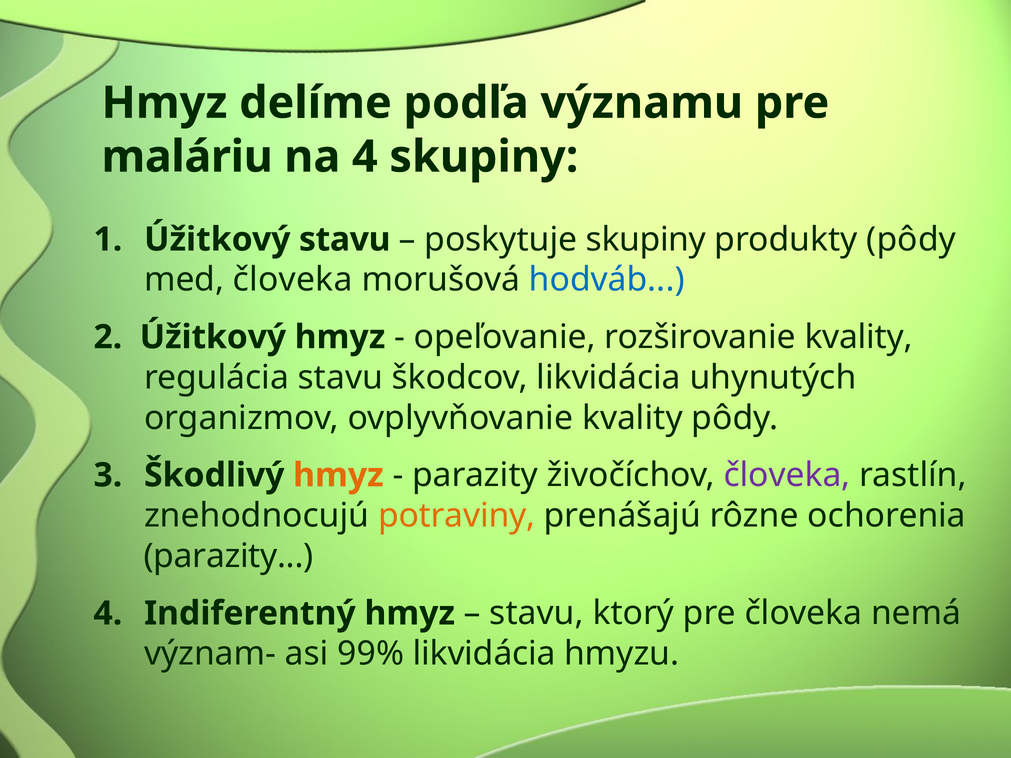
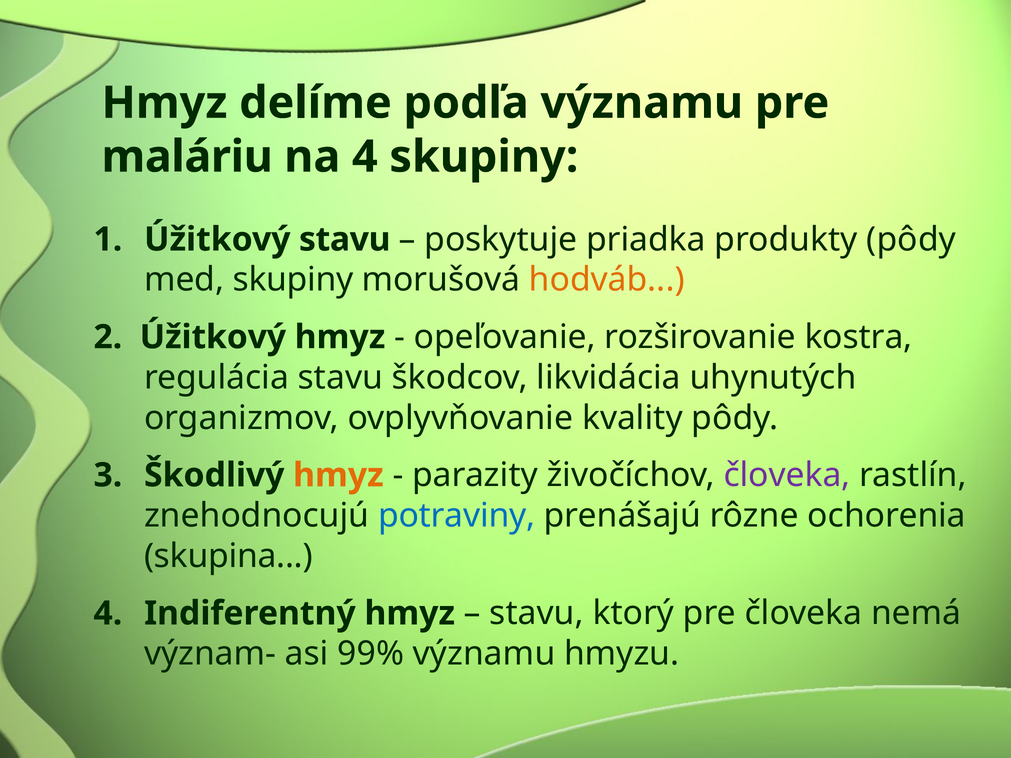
poskytuje skupiny: skupiny -> priadka (646, 240)
med človeka: človeka -> skupiny (293, 280)
hodváb colour: blue -> orange (607, 280)
rozširovanie kvality: kvality -> kostra (859, 337)
potraviny colour: orange -> blue (457, 516)
parazity: parazity -> skupina (228, 556)
99% likvidácia: likvidácia -> významu (484, 654)
